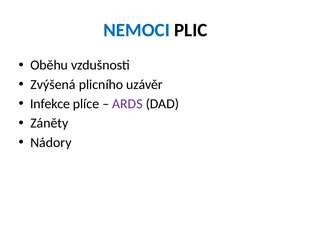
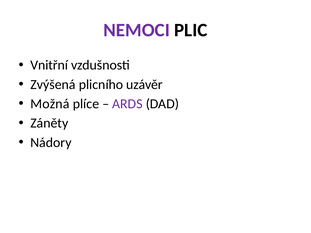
NEMOCI colour: blue -> purple (137, 30)
Oběhu: Oběhu -> Vnitřní (49, 65)
Infekce: Infekce -> Možná (50, 104)
